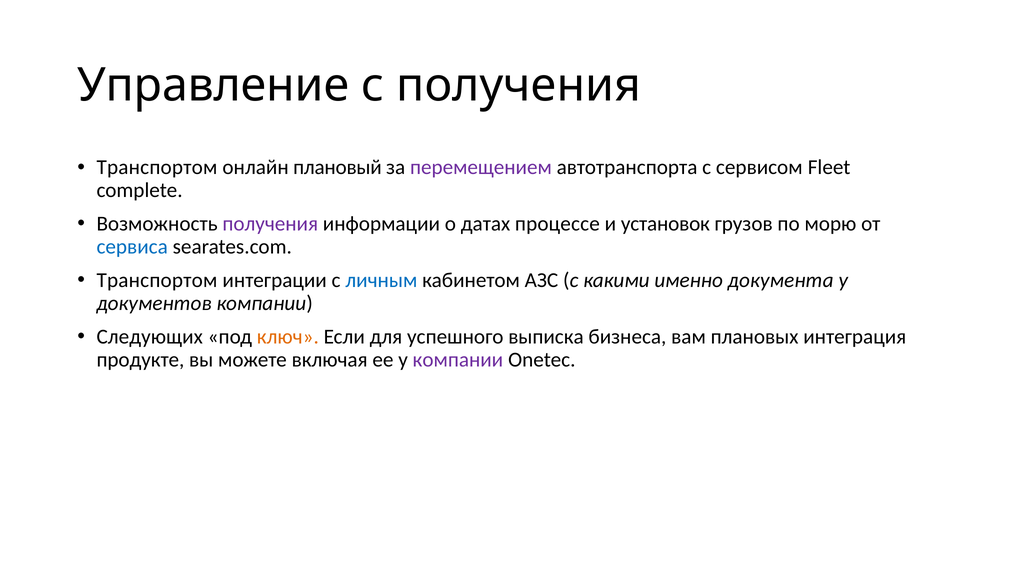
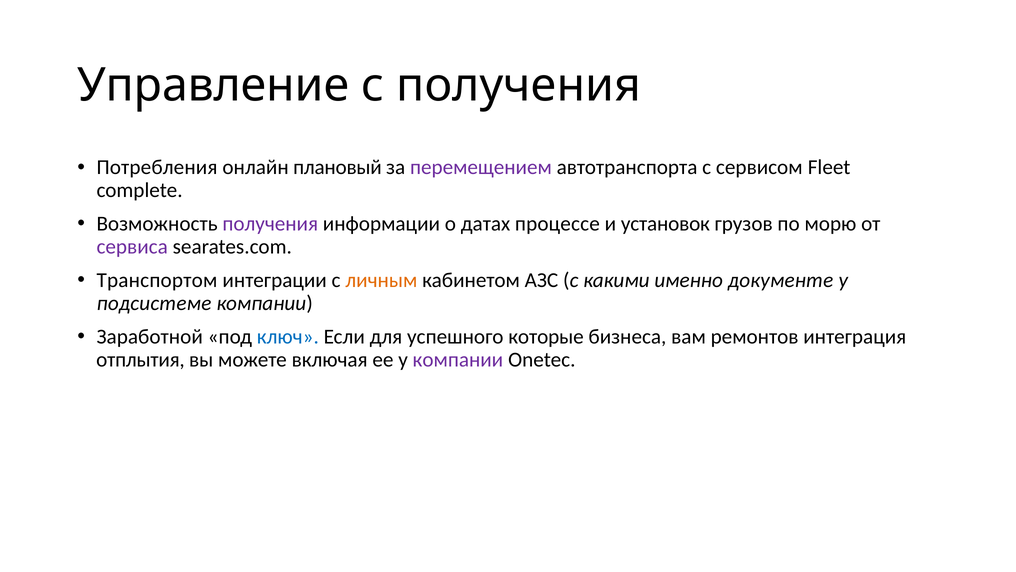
Транспортом: Транспортом -> Потребления (157, 167)
сервиса colour: blue -> purple (132, 247)
личным colour: blue -> orange (381, 280)
документа: документа -> документе (781, 280)
документов: документов -> подсистеме (154, 303)
Следующих: Следующих -> Заработной (150, 336)
ключ colour: orange -> blue (288, 336)
выписка: выписка -> которые (546, 336)
плановых: плановых -> ремонтов (755, 336)
продукте: продукте -> отплытия (140, 359)
